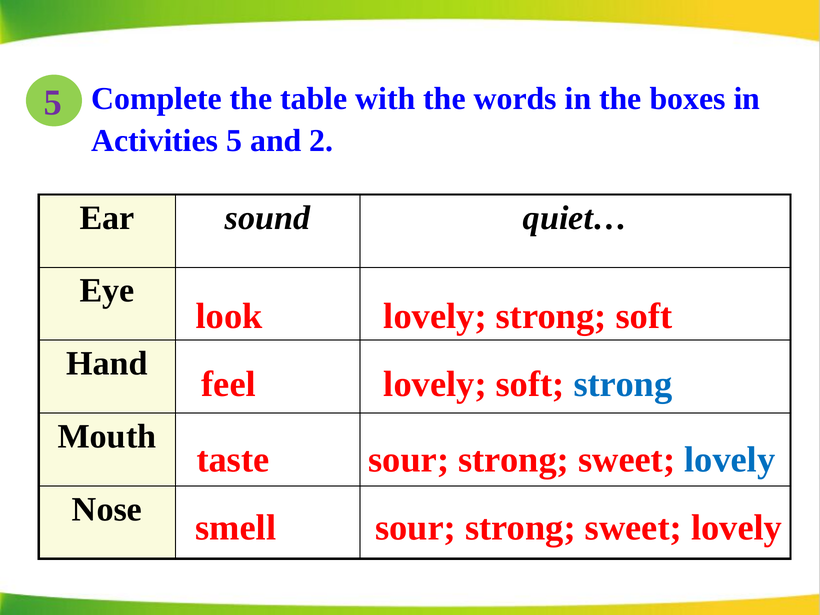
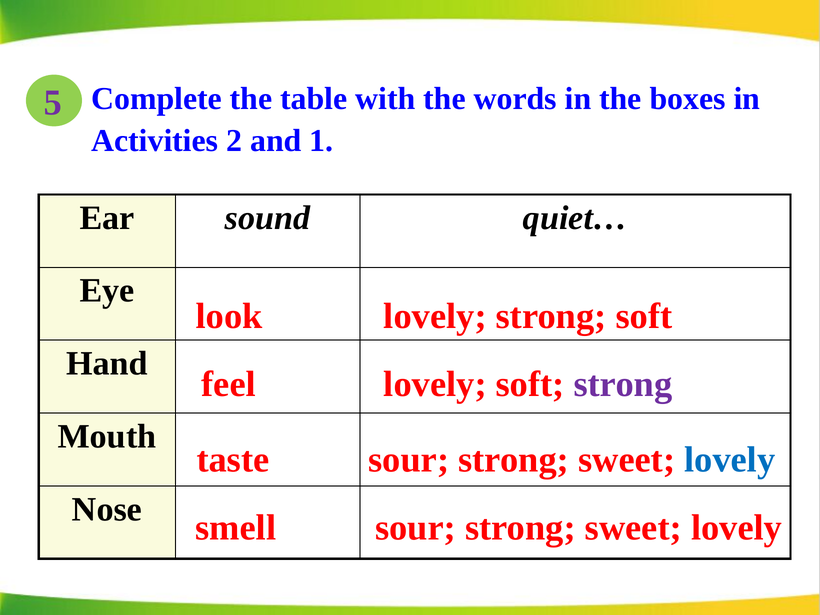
Activities 5: 5 -> 2 (234, 141)
2: 2 -> 1 (321, 141)
strong colour: blue -> purple (623, 384)
